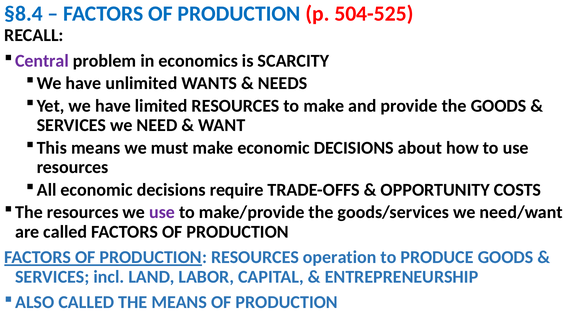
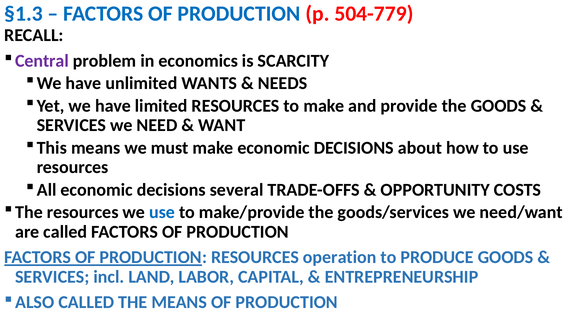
§8.4: §8.4 -> §1.3 (24, 14)
504-525: 504-525 -> 504-779 (374, 14)
require: require -> several (237, 190)
use colour: purple -> blue (162, 212)
